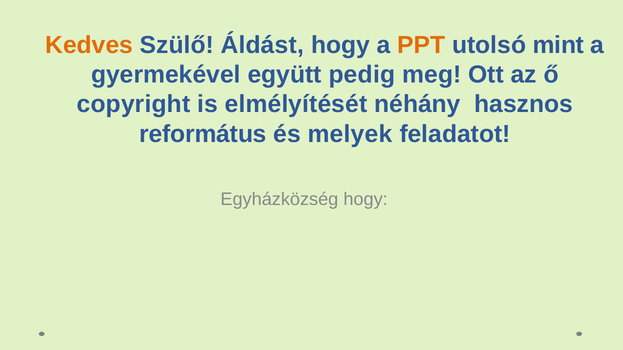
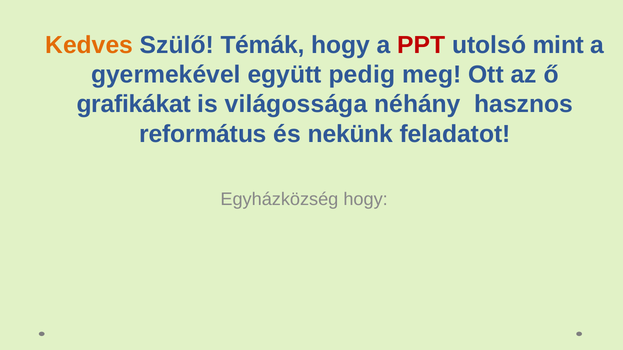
Áldást: Áldást -> Témák (263, 45)
PPT colour: orange -> red (421, 45)
copyright: copyright -> grafikákat (134, 104)
elmélyítését: elmélyítését -> világossága (296, 104)
melyek: melyek -> nekünk (350, 134)
